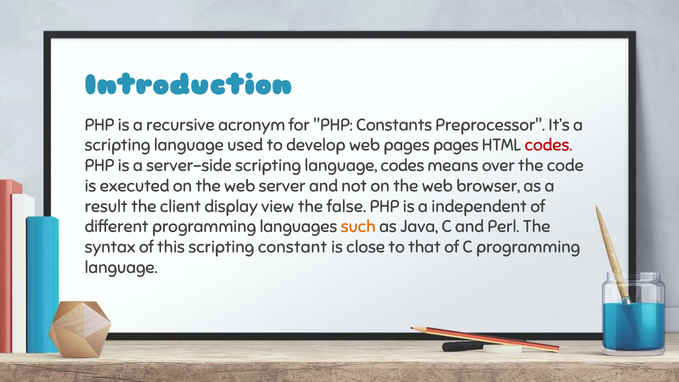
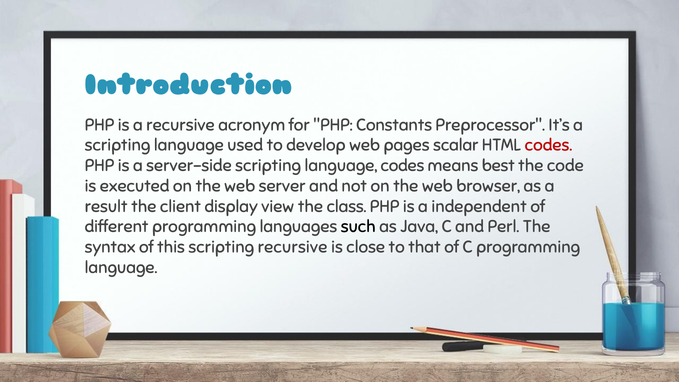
pages pages: pages -> scalar (456, 145)
over: over -> best (498, 166)
false: false -> class (347, 206)
such colour: orange -> black (358, 227)
scripting constant: constant -> recursive (293, 247)
